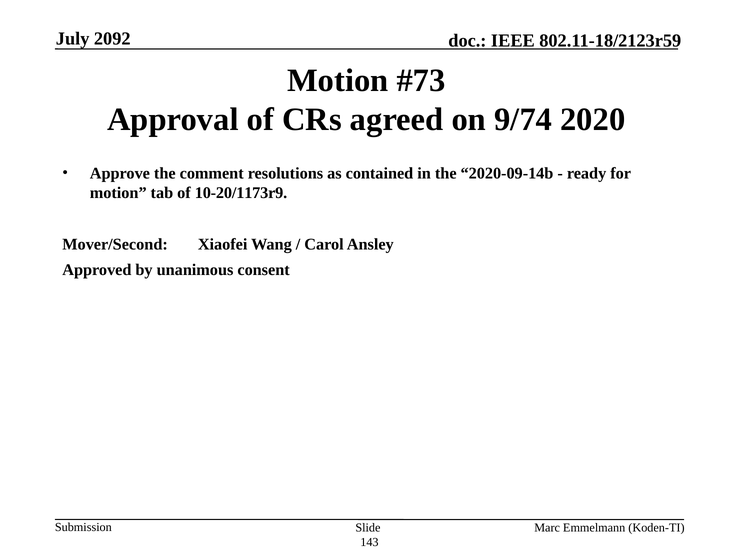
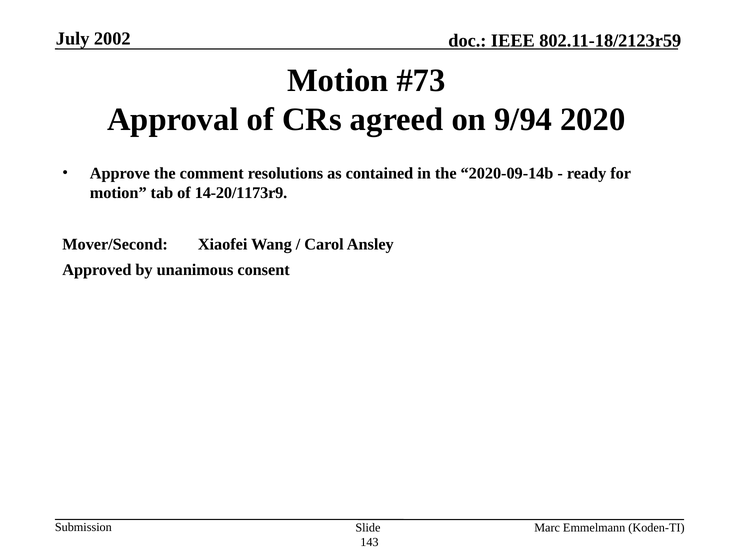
2092: 2092 -> 2002 (112, 39)
9/74: 9/74 -> 9/94 (523, 119)
10-20/1173r9: 10-20/1173r9 -> 14-20/1173r9 (241, 193)
